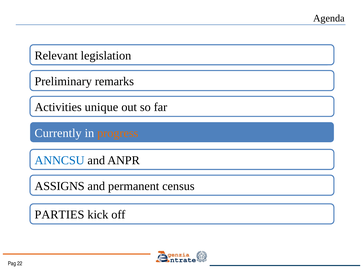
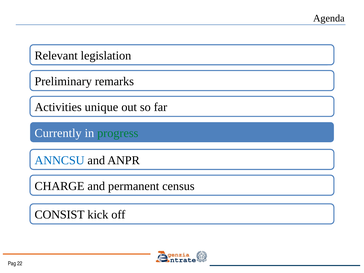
progress colour: orange -> green (118, 133)
ASSIGNS: ASSIGNS -> CHARGE (60, 186)
PARTIES: PARTIES -> CONSIST (60, 215)
